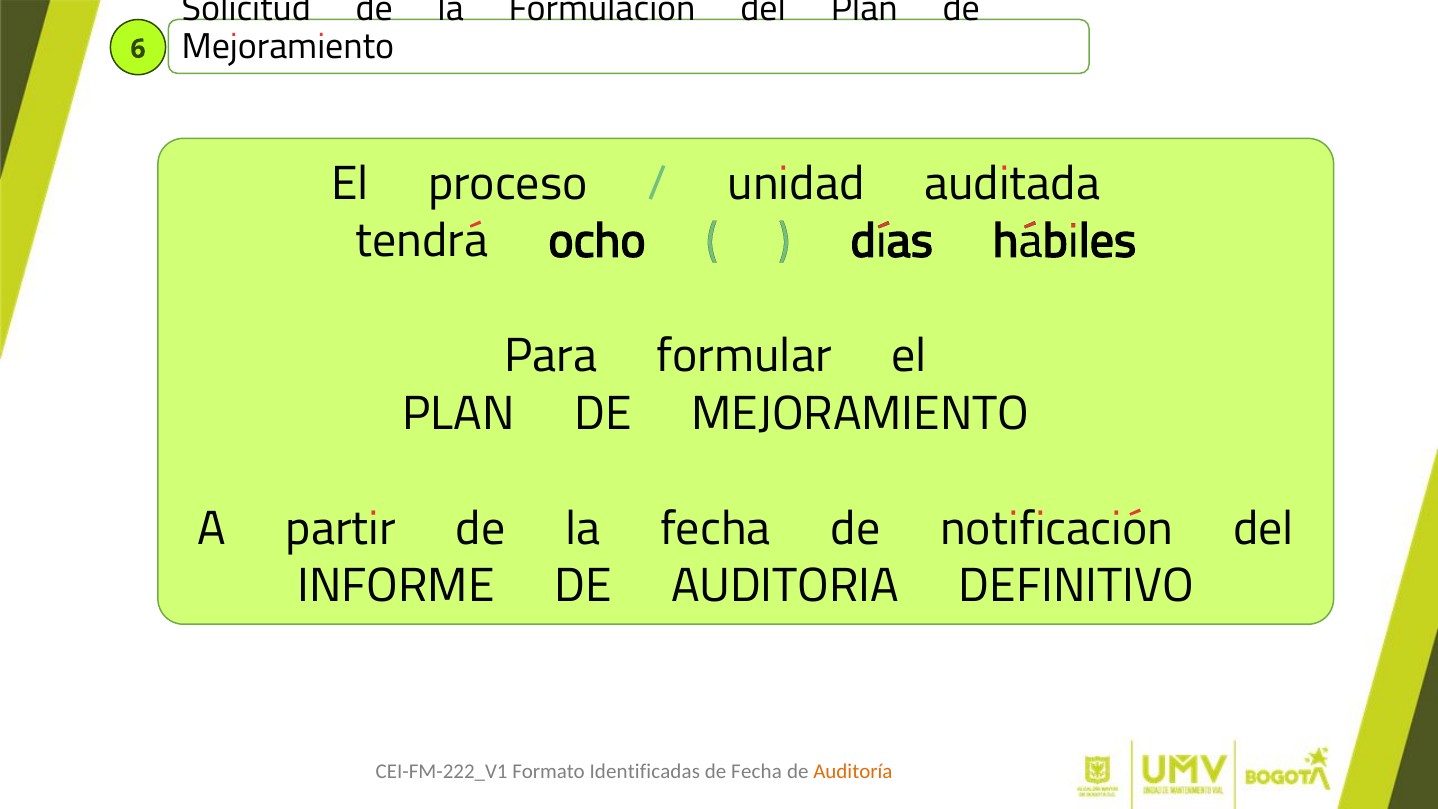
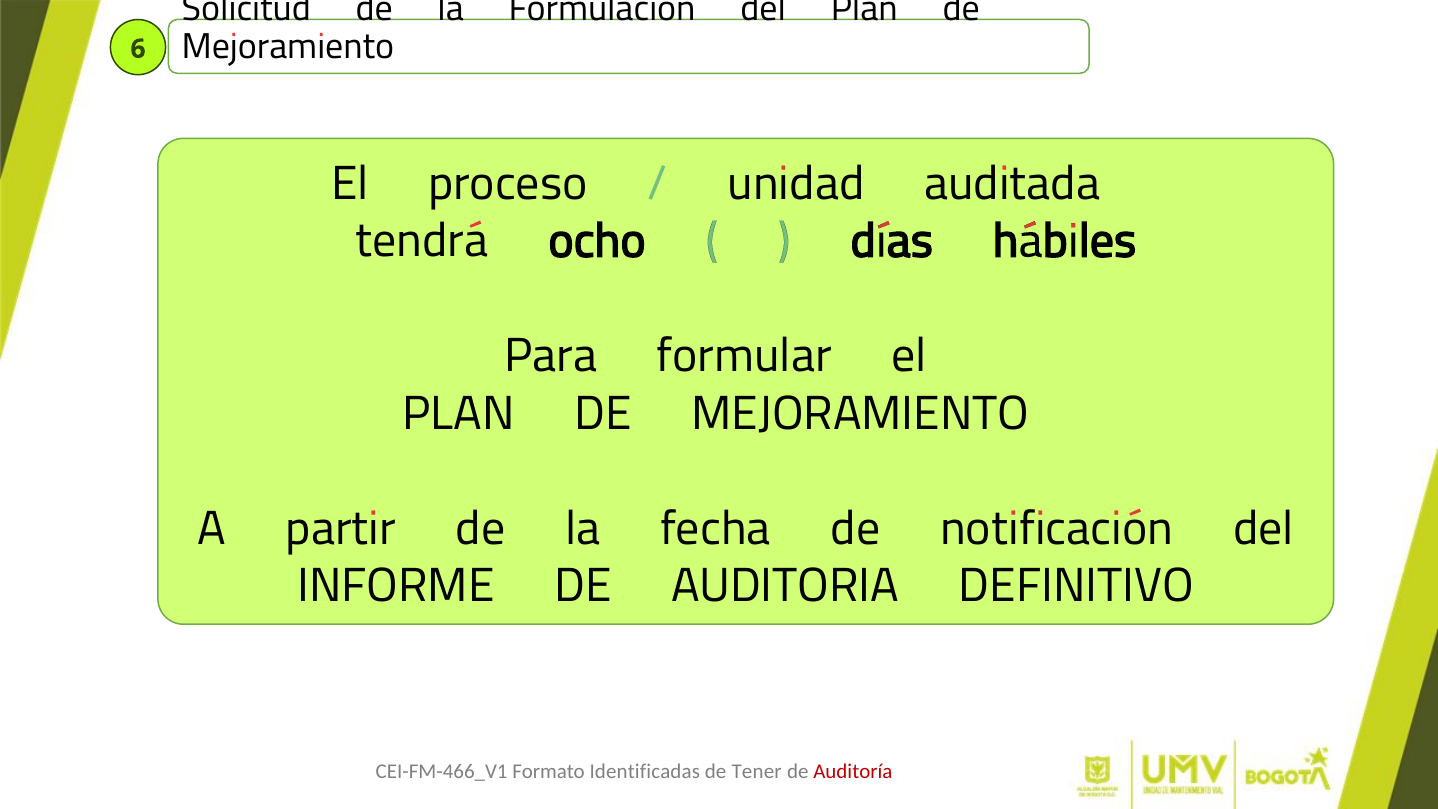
CEI-FM-222_V1: CEI-FM-222_V1 -> CEI-FM-466_V1 (442, 772)
de Fecha: Fecha -> Tener (757, 772)
Auditoría colour: orange -> red (853, 772)
